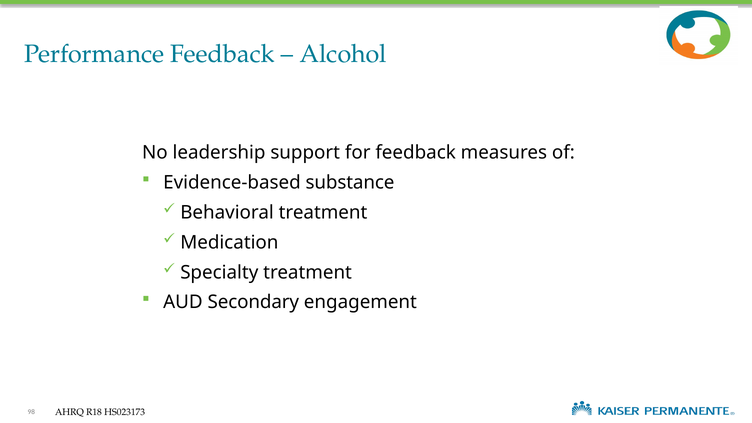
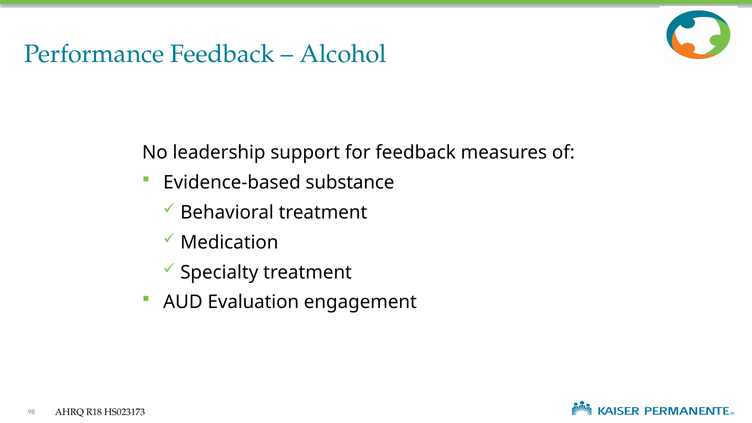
Secondary: Secondary -> Evaluation (253, 302)
